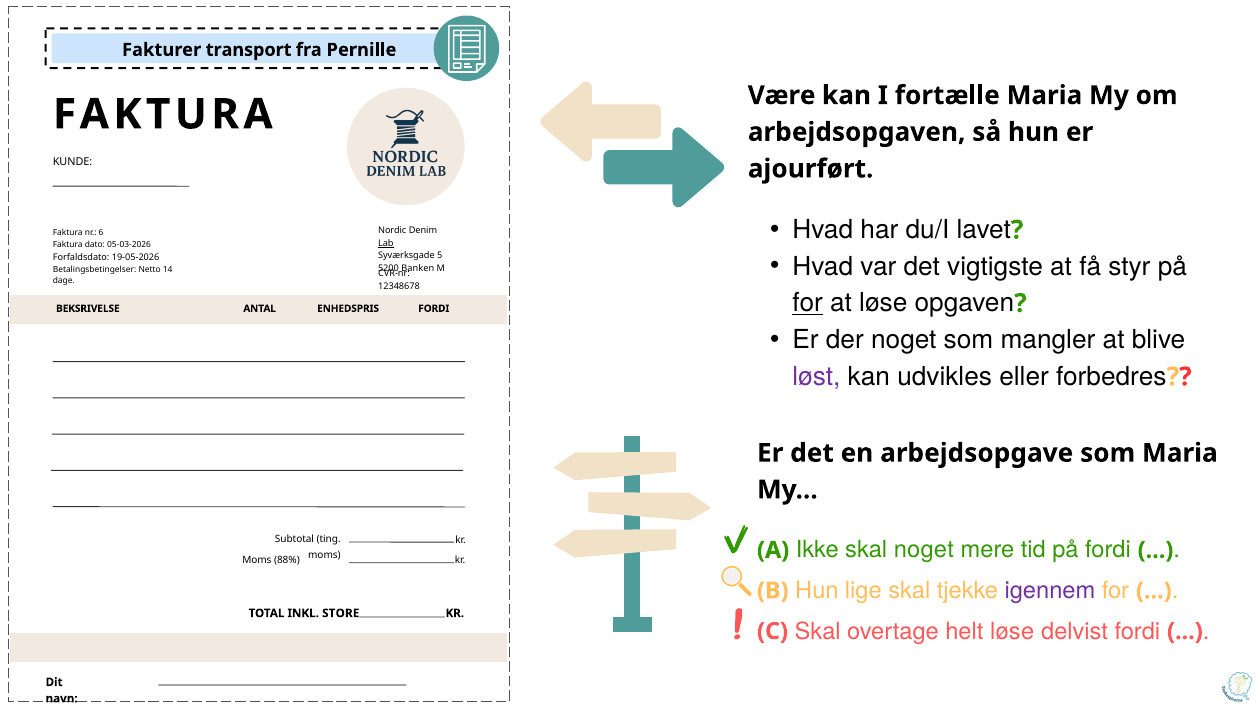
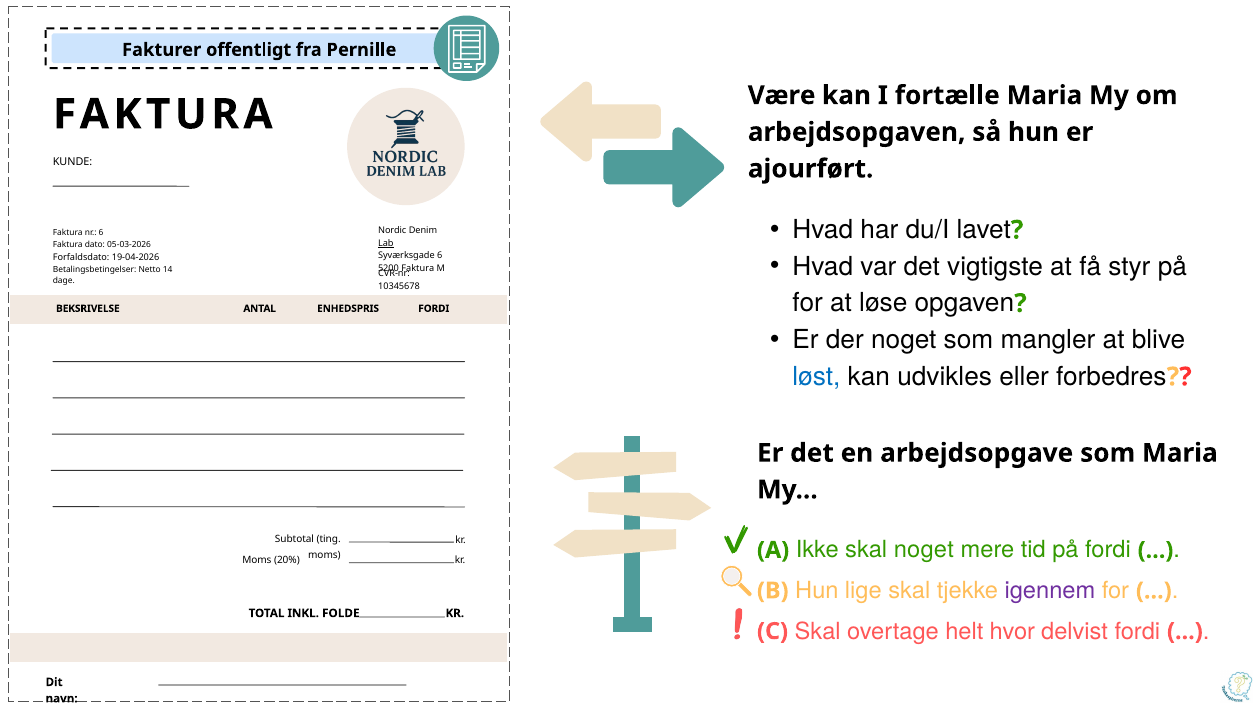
transport: transport -> offentligt (249, 50)
Syværksgade 5: 5 -> 6 (440, 256)
19-05-2026: 19-05-2026 -> 19-04-2026 (136, 258)
Banken: Banken -> Faktura (418, 269)
12348678: 12348678 -> 10345678 (399, 286)
for underline: present -> none (808, 304)
løst colour: purple -> blue (816, 377)
88%: 88% -> 20% (287, 561)
STORE: STORE -> FOLDE (341, 614)
helt løse: løse -> hvor (1012, 632)
